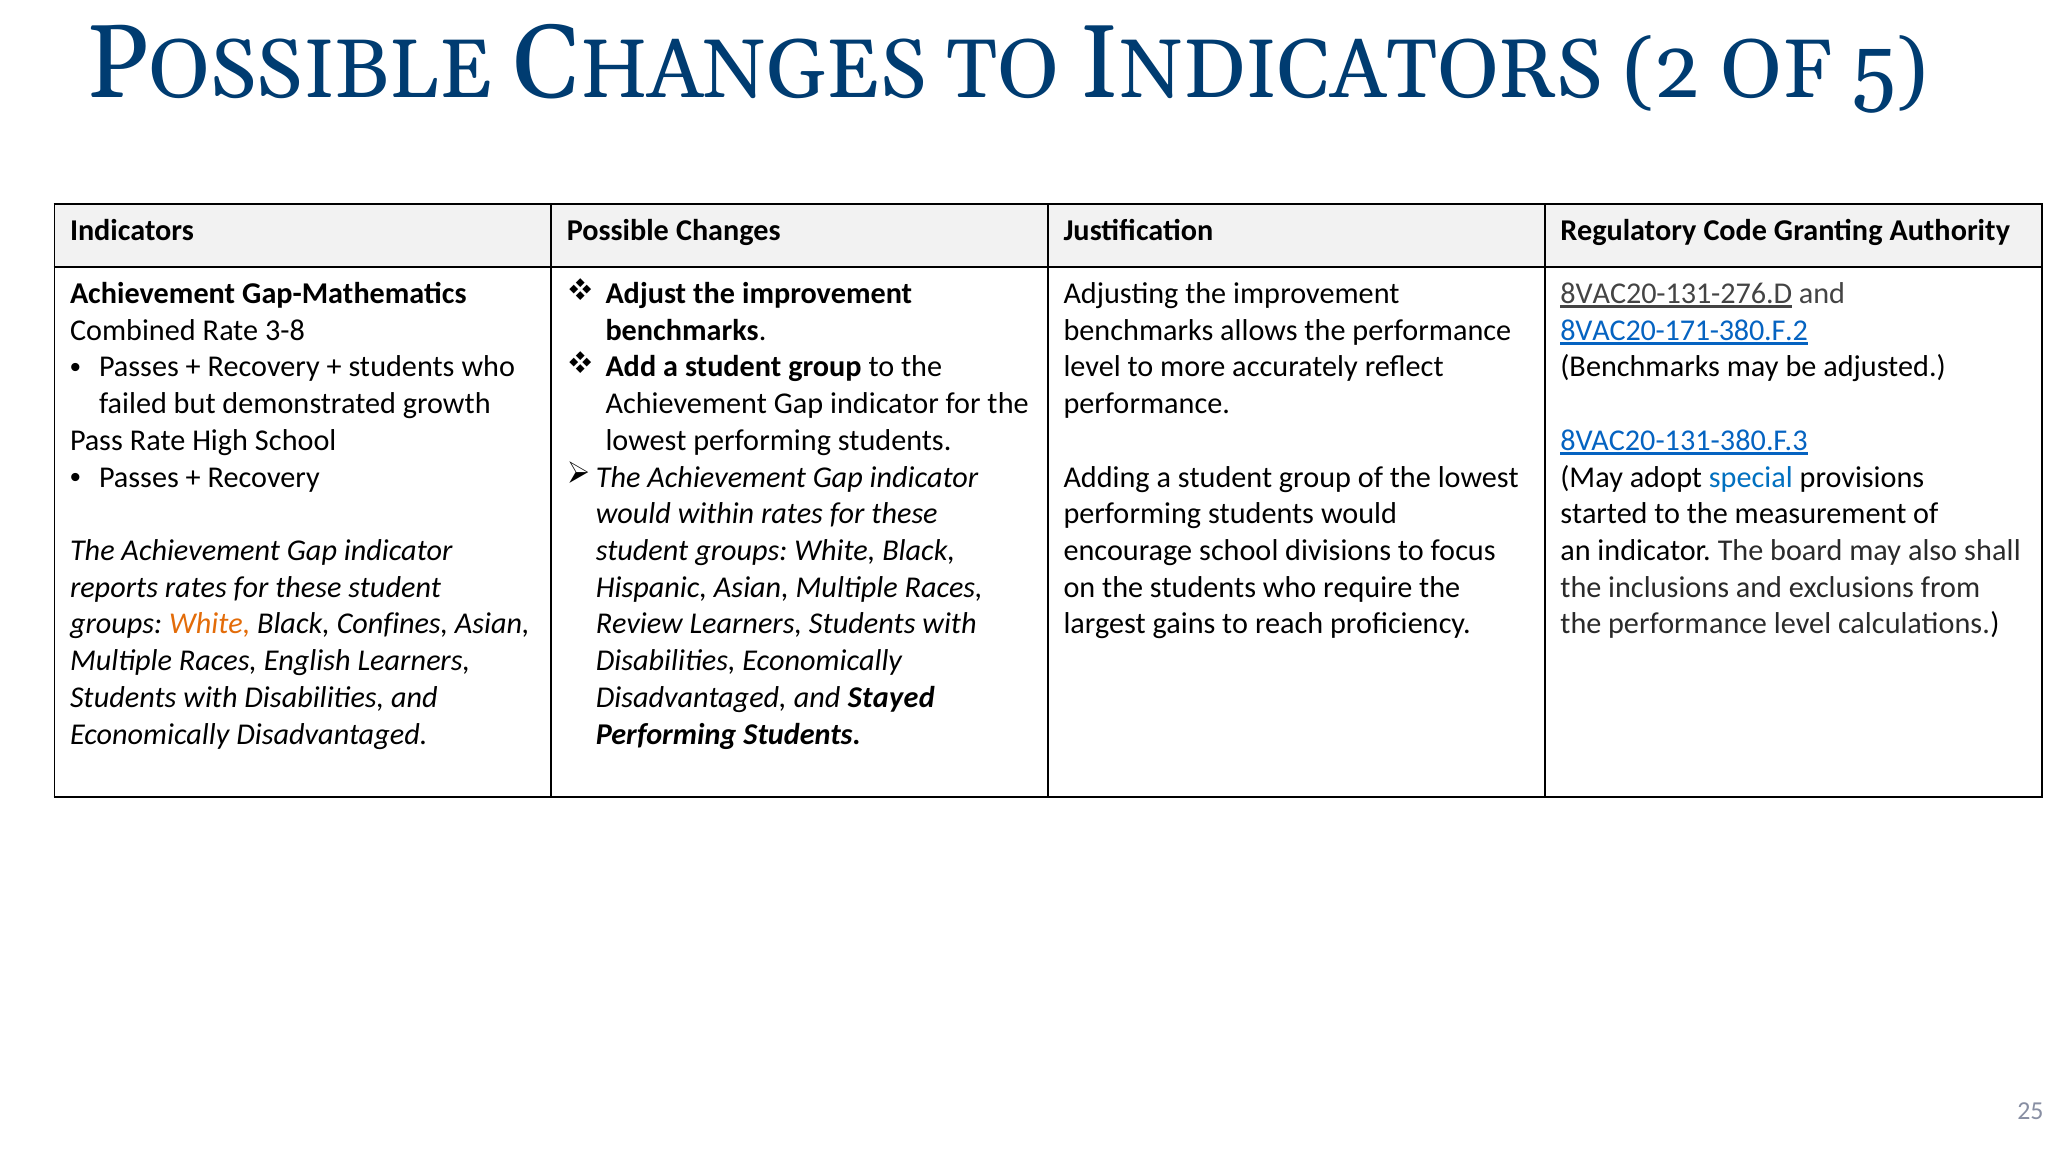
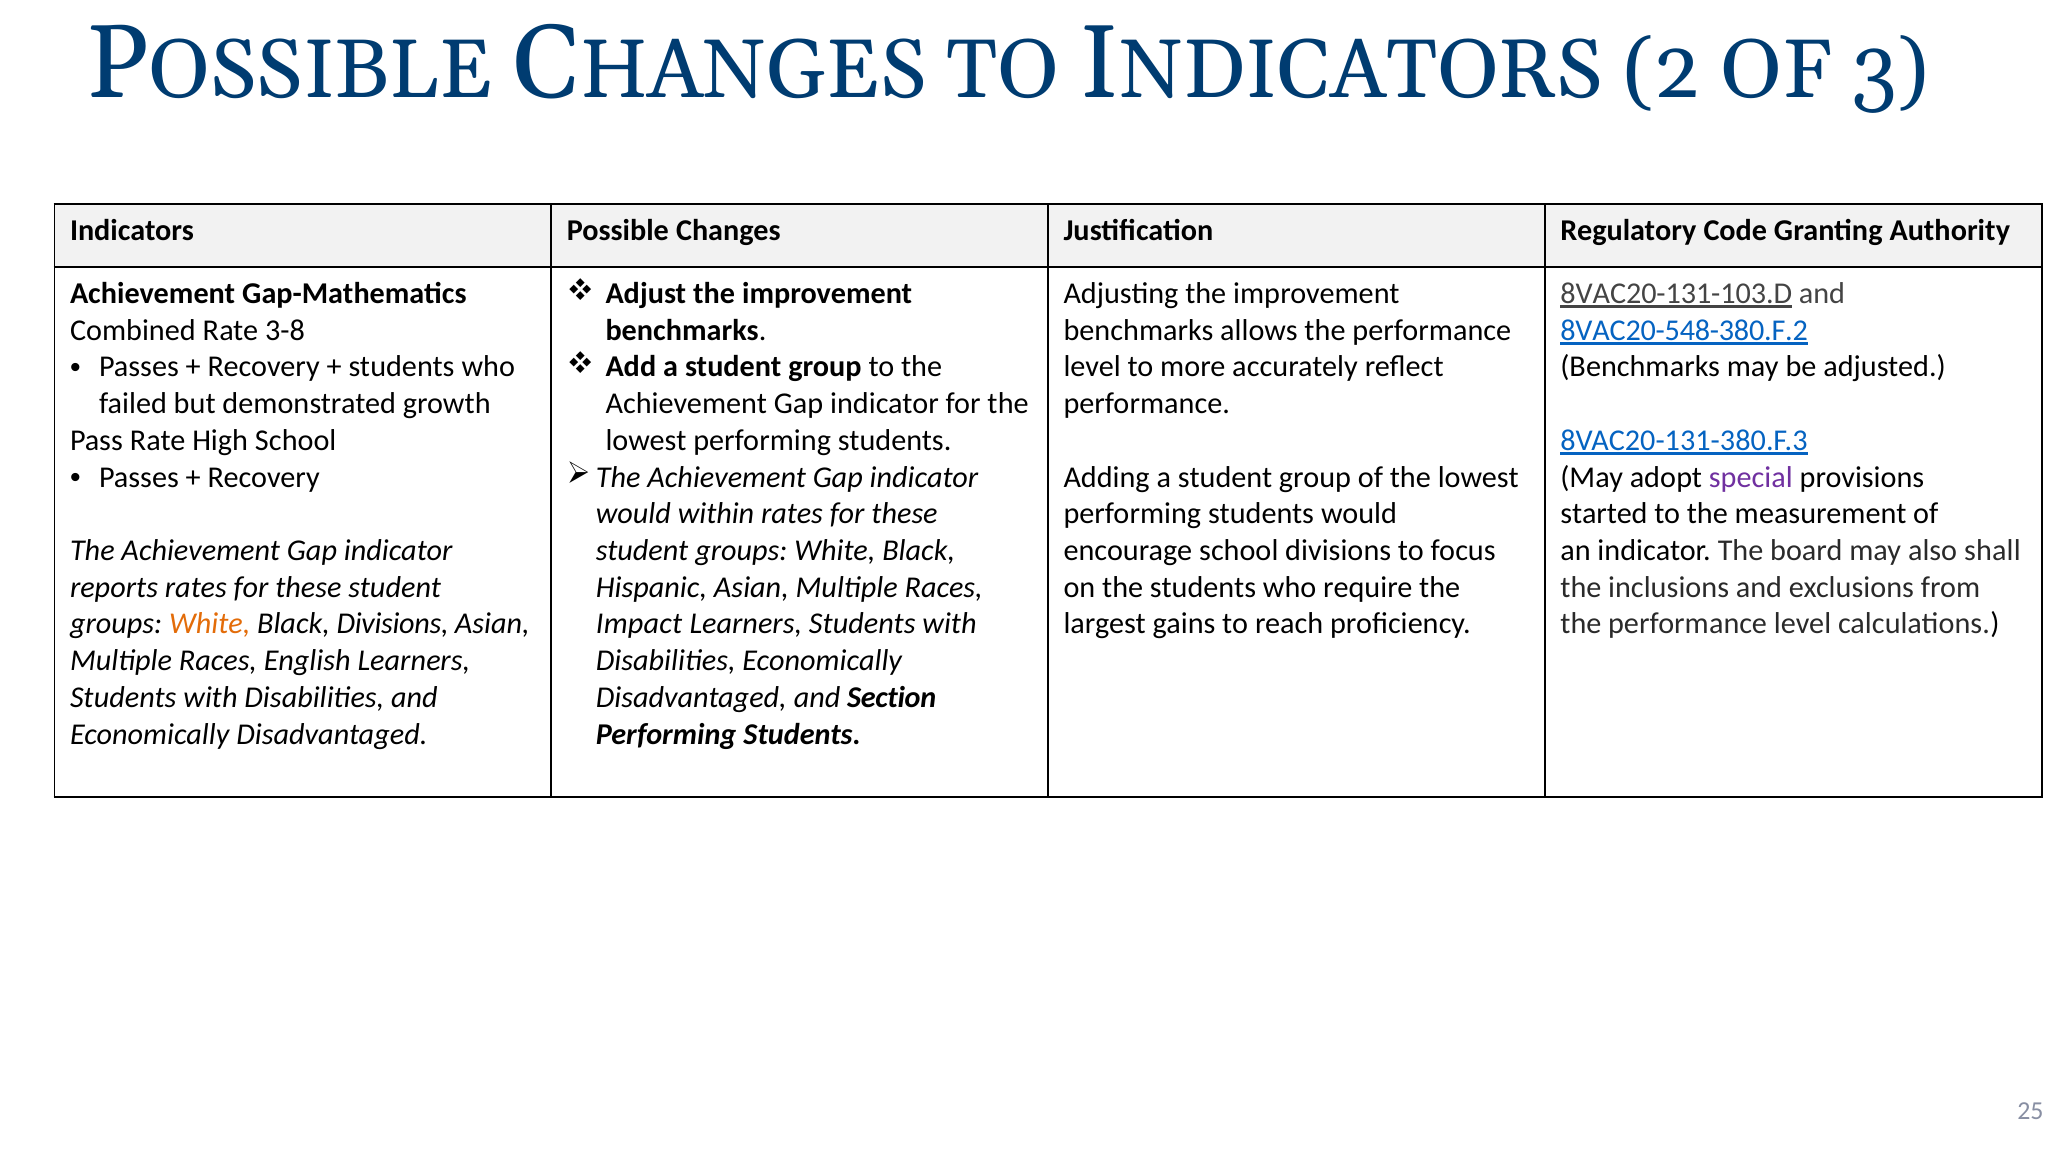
5: 5 -> 3 (1890, 70)
8VAC20-131-276.D: 8VAC20-131-276.D -> 8VAC20-131-103.D (1676, 294)
8VAC20-171-380.F.2: 8VAC20-171-380.F.2 -> 8VAC20-548-380.F.2 (1684, 330)
special colour: blue -> purple (1751, 477)
Black Confines: Confines -> Divisions (393, 624)
Review: Review -> Impact (639, 624)
Stayed: Stayed -> Section (892, 698)
